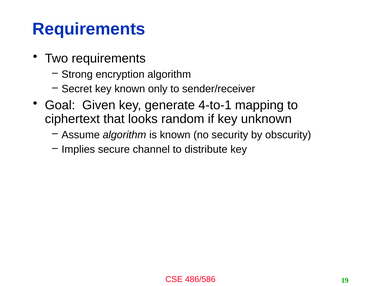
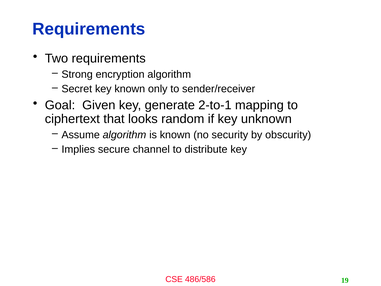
4-to-1: 4-to-1 -> 2-to-1 (215, 105)
